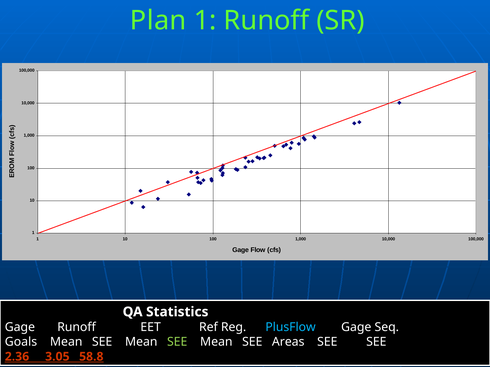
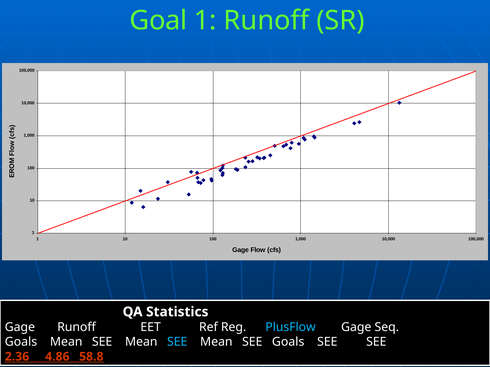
Plan: Plan -> Goal (158, 21)
SEE colour: light green -> light blue (177, 342)
SEE Areas: Areas -> Goals (288, 342)
3.05: 3.05 -> 4.86 (57, 357)
